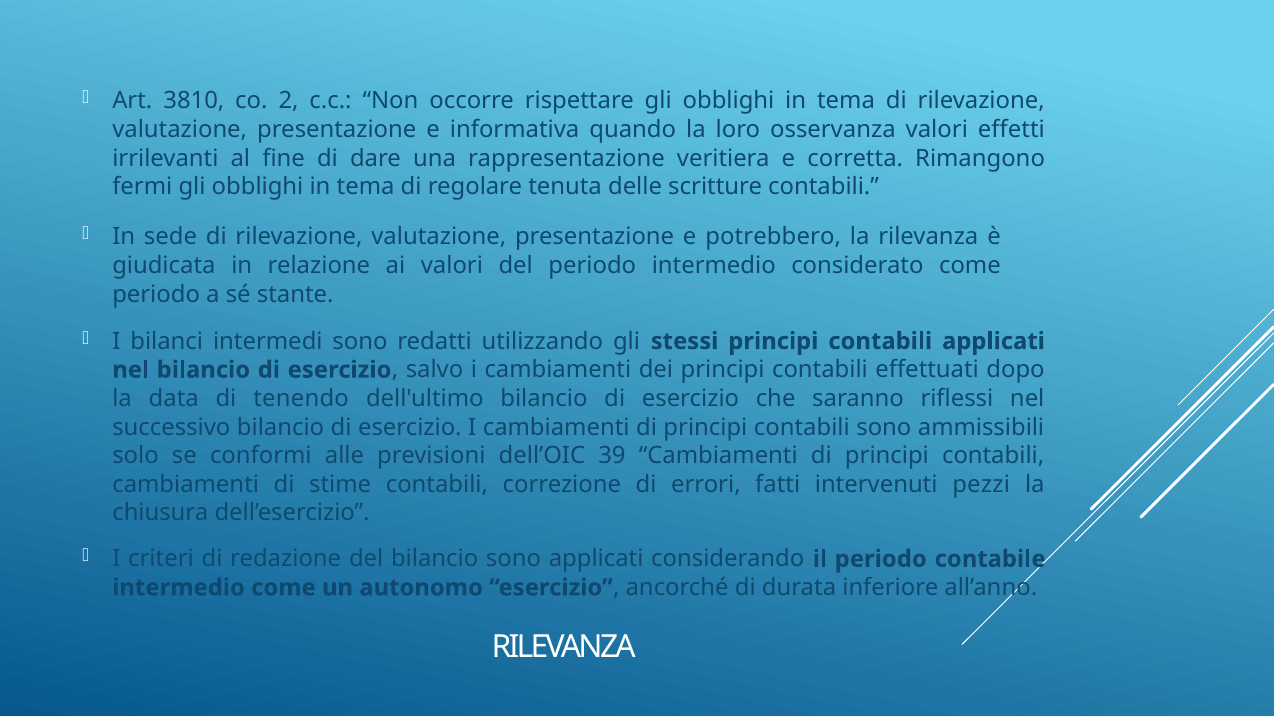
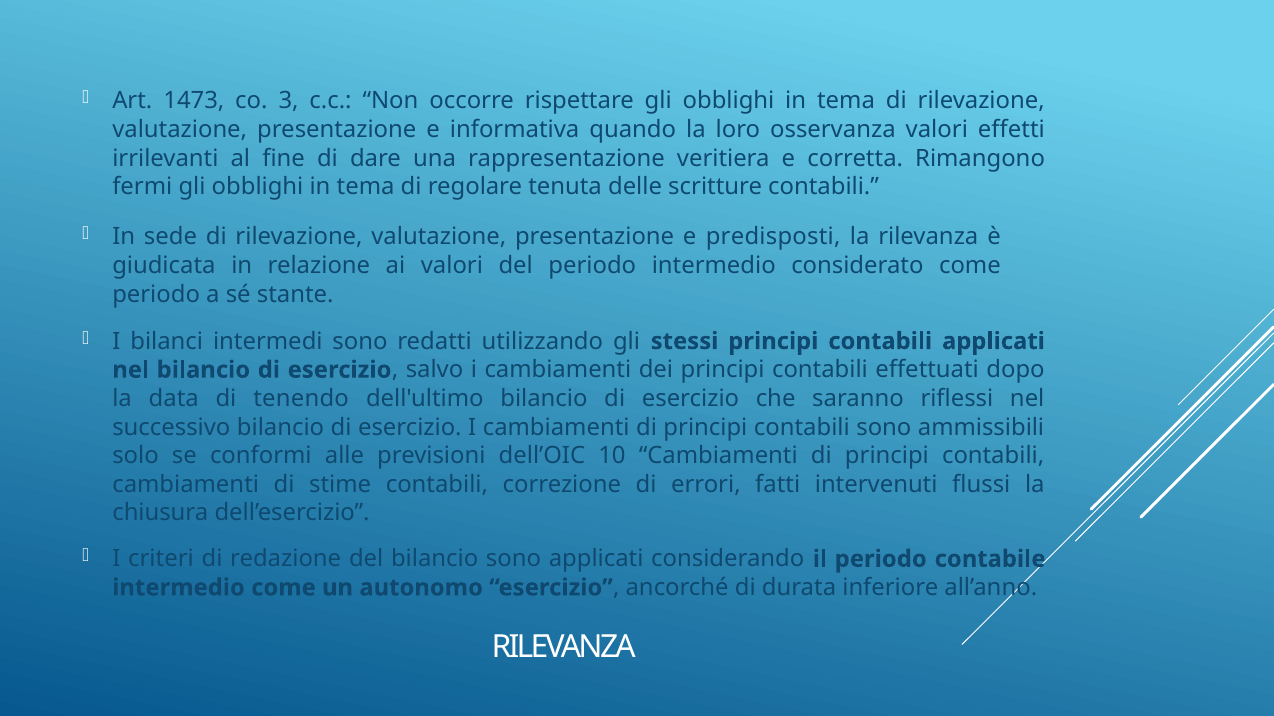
3810: 3810 -> 1473 (194, 101)
2: 2 -> 3 (289, 101)
potrebbero: potrebbero -> predisposti (773, 237)
39: 39 -> 10 (612, 456)
pezzi: pezzi -> flussi (981, 485)
